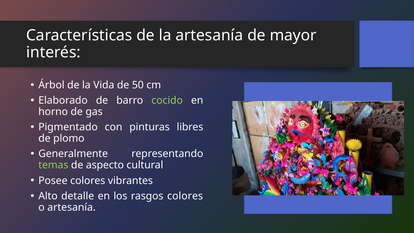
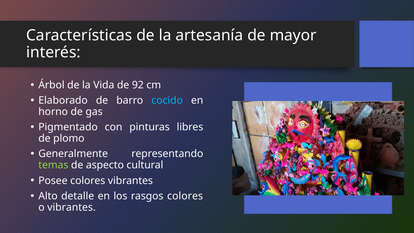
50: 50 -> 92 (138, 85)
cocido colour: light green -> light blue (167, 101)
o artesanía: artesanía -> vibrantes (72, 207)
